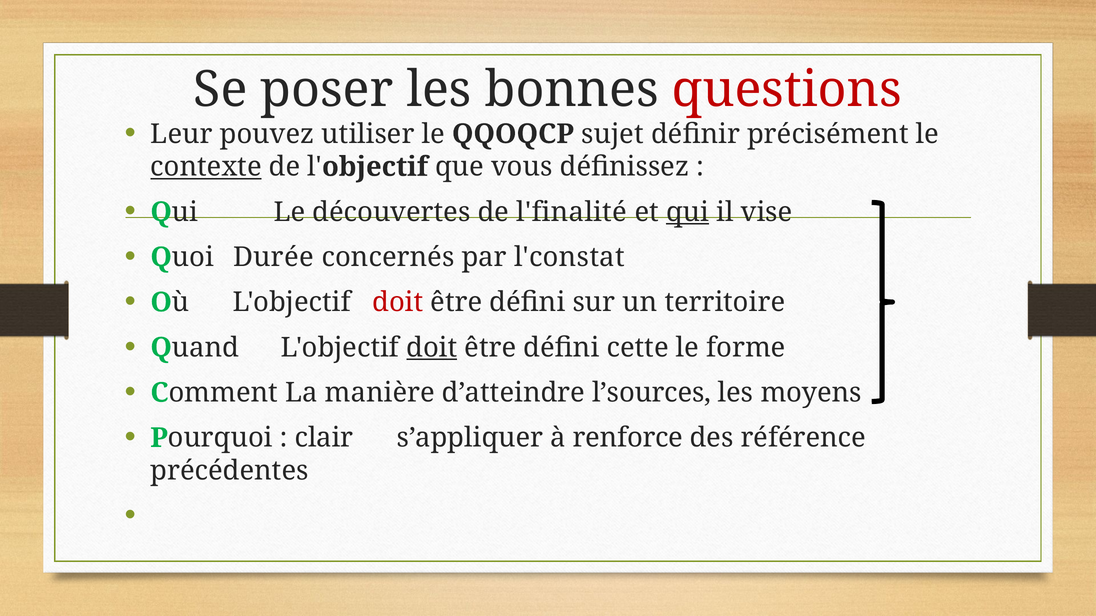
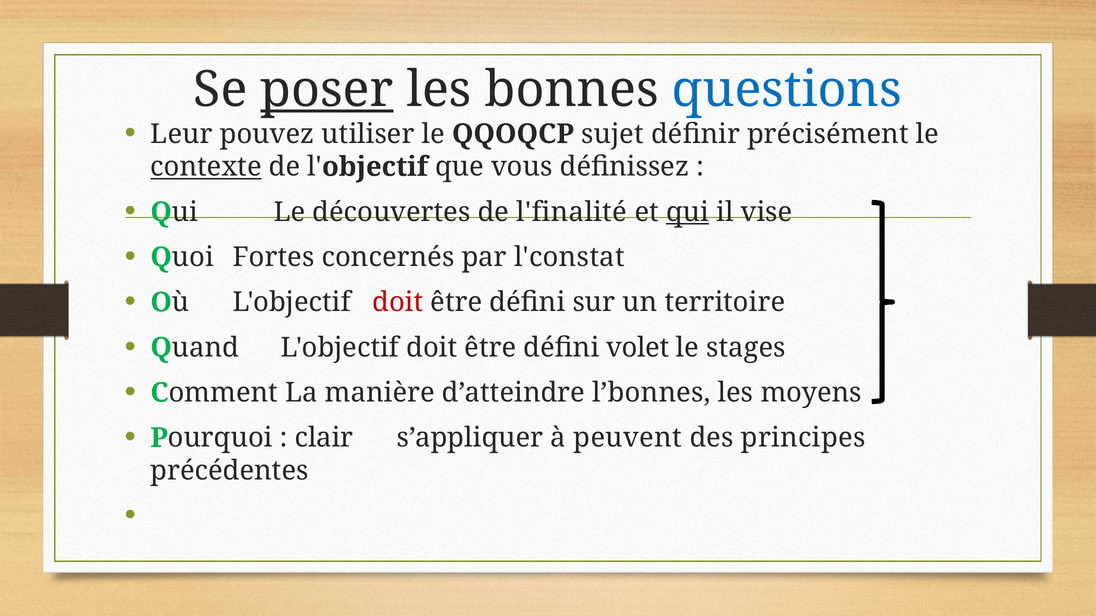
poser underline: none -> present (327, 90)
questions colour: red -> blue (787, 90)
Durée: Durée -> Fortes (274, 257)
doit underline: present -> none (432, 348)
cette: cette -> volet (638, 348)
forme: forme -> stages (746, 348)
l’sources: l’sources -> l’bonnes (651, 393)
renforce: renforce -> peuvent (628, 438)
référence: référence -> principes (803, 438)
